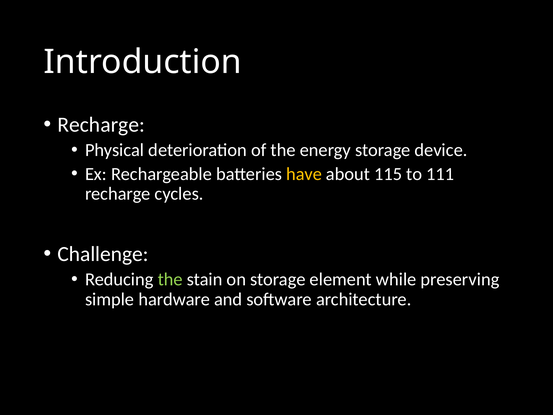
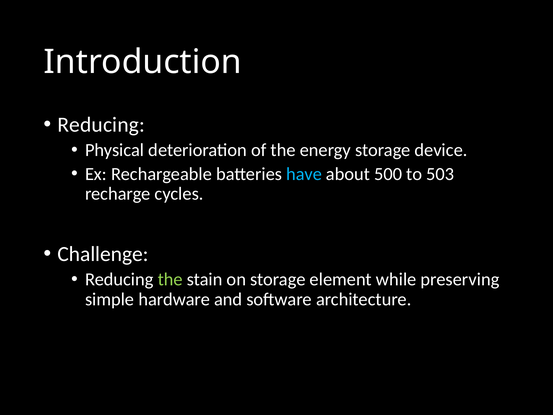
Recharge: Recharge -> Reducing (101, 125)
have colour: yellow -> light blue (304, 174)
115: 115 -> 500 (388, 174)
111: 111 -> 503 (440, 174)
